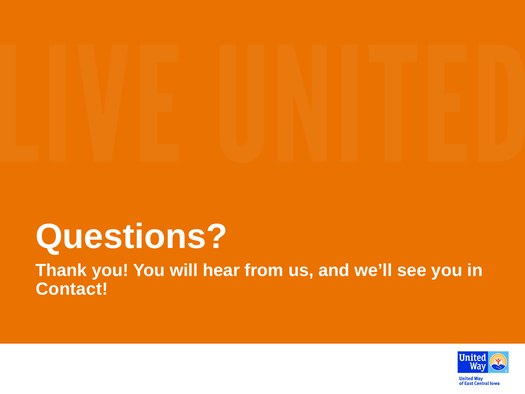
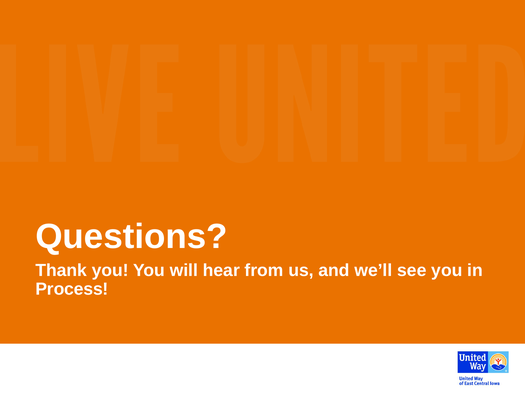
Contact: Contact -> Process (72, 289)
